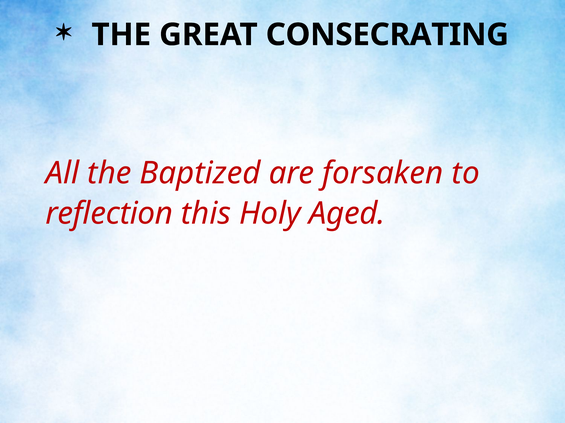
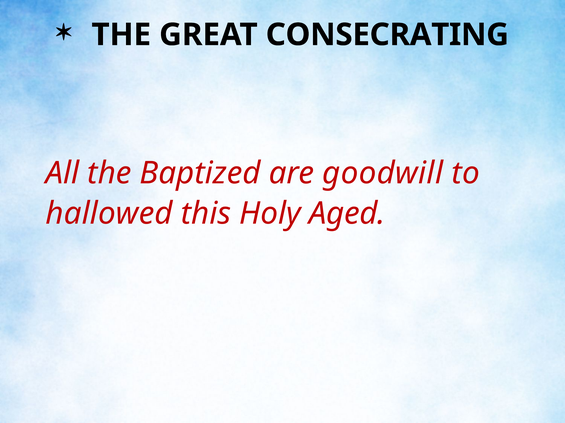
forsaken: forsaken -> goodwill (383, 173)
reflection: reflection -> hallowed (109, 214)
